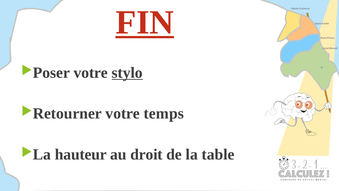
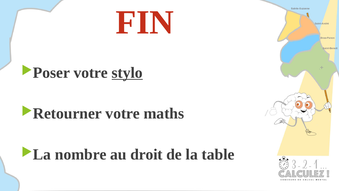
FIN underline: present -> none (145, 22)
temps: temps -> maths (164, 113)
hauteur: hauteur -> nombre (81, 154)
